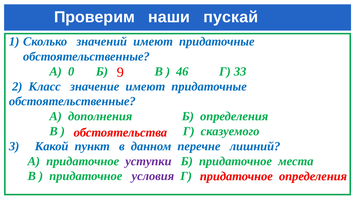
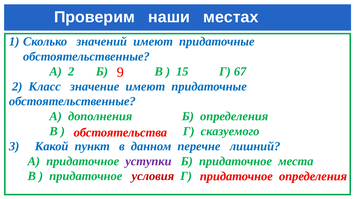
пускай: пускай -> местах (231, 17)
А 0: 0 -> 2 (71, 72)
46: 46 -> 15 (182, 72)
33: 33 -> 67 (240, 72)
условия colour: purple -> red (153, 176)
